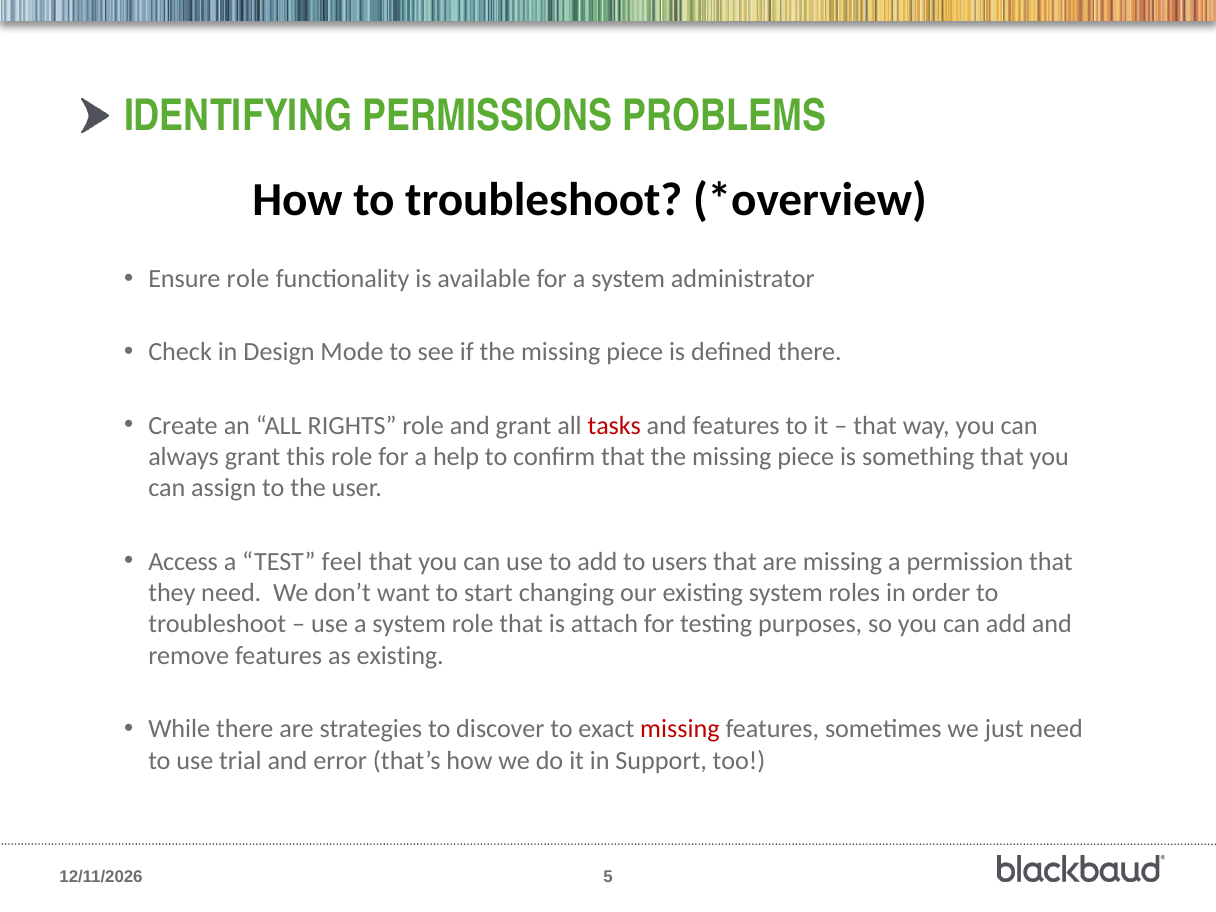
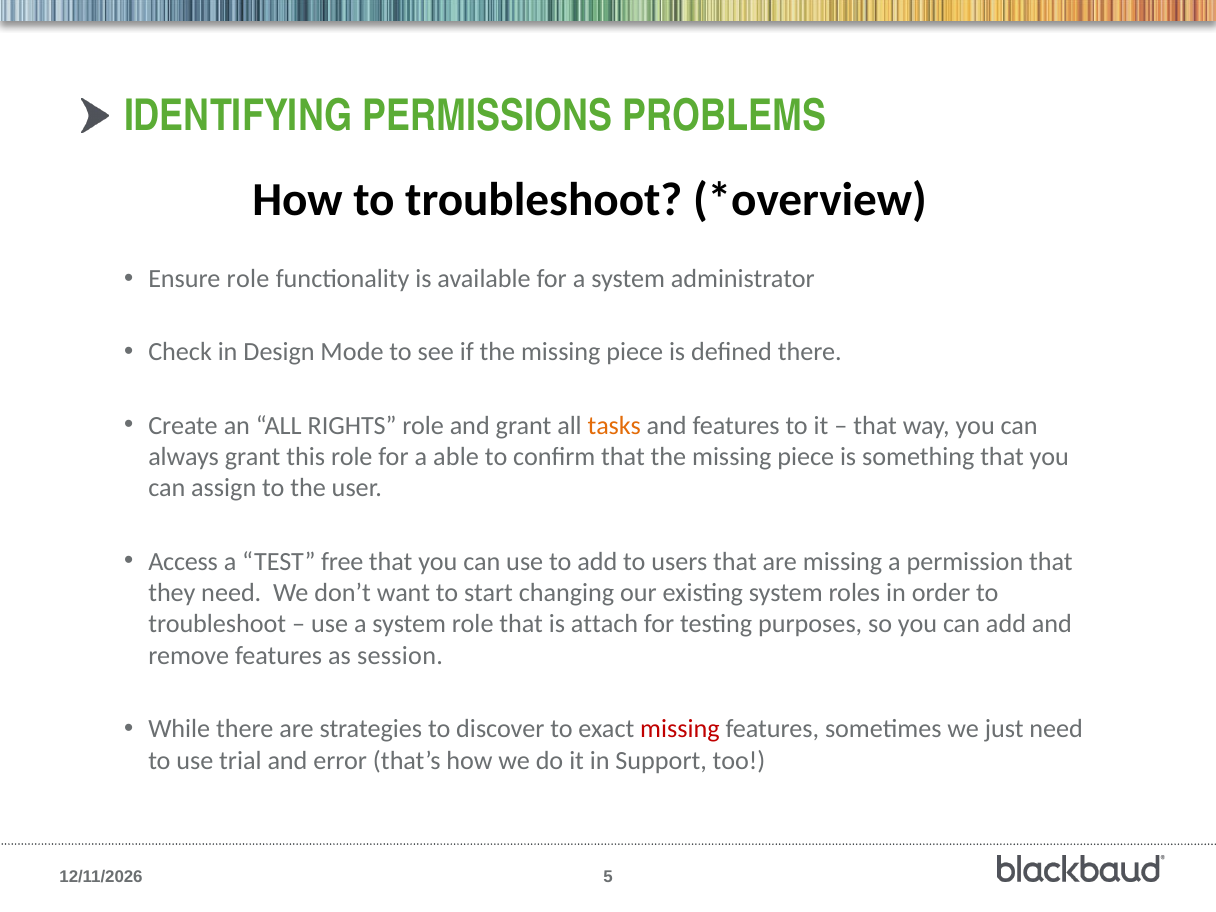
tasks colour: red -> orange (614, 425)
help: help -> able (456, 457)
feel: feel -> free (342, 562)
as existing: existing -> session (400, 656)
